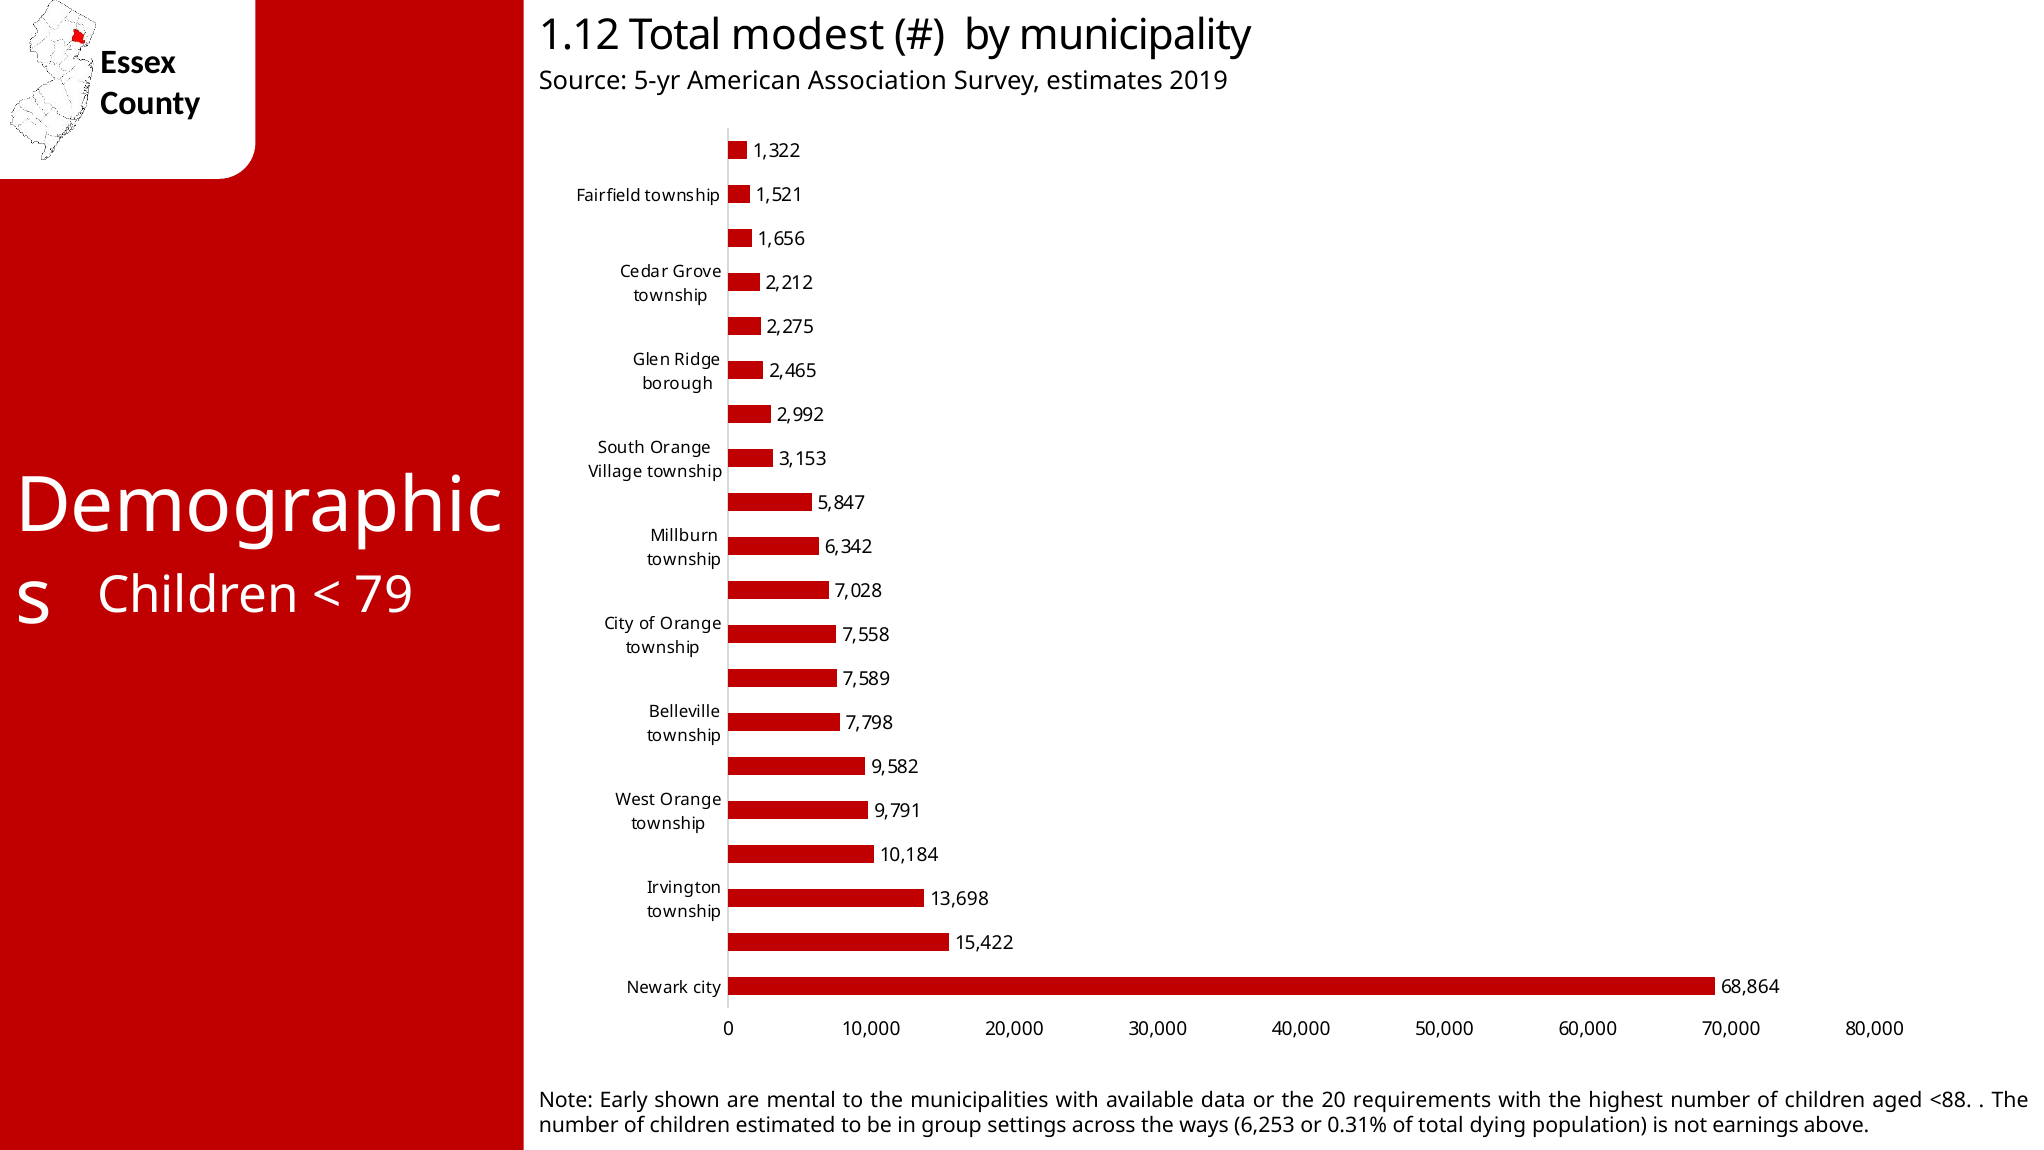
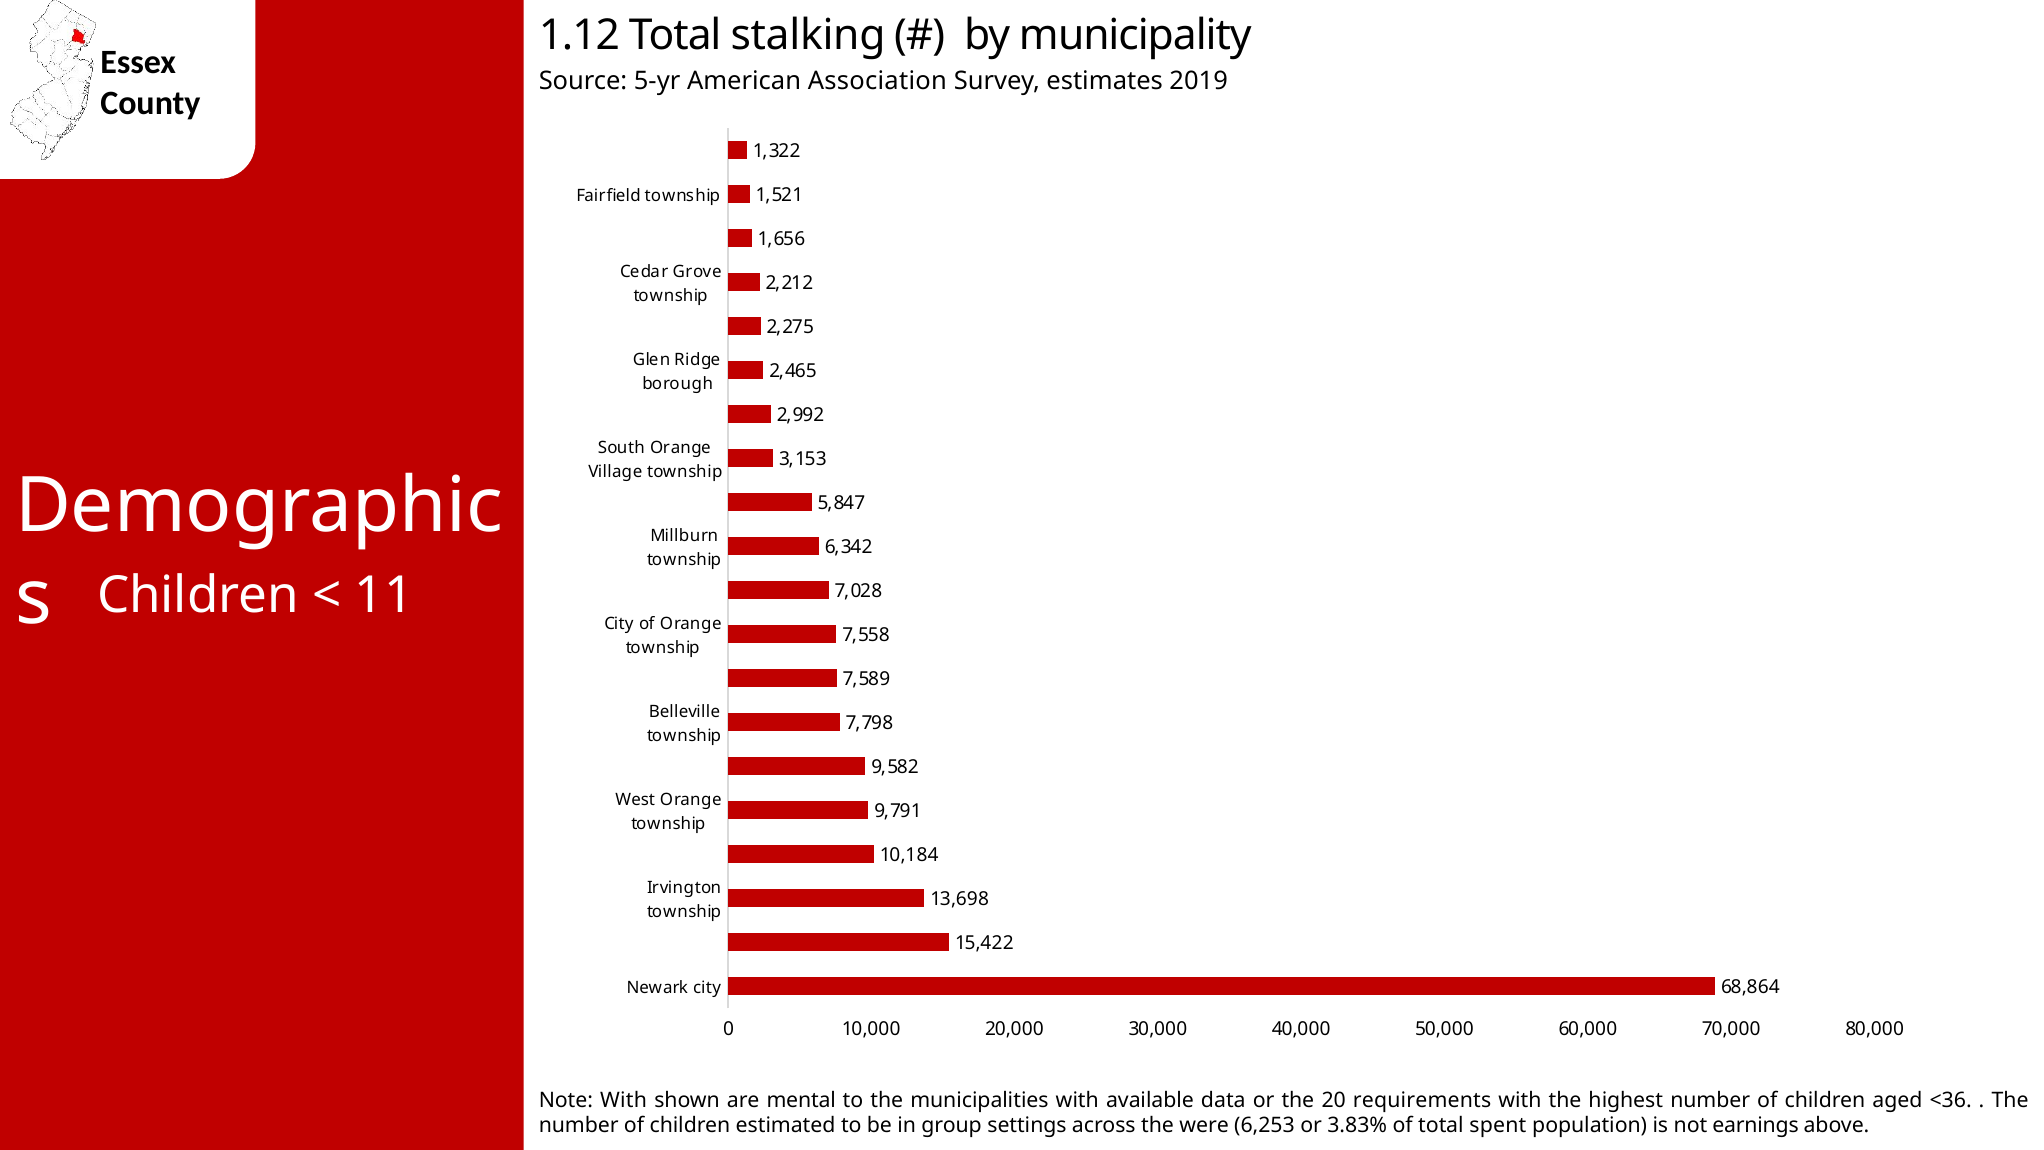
modest: modest -> stalking (808, 35)
79: 79 -> 11 (384, 596)
Note Early: Early -> With (624, 1100)
<88: <88 -> <36 (1951, 1100)
ways: ways -> were (1204, 1126)
0.31%: 0.31% -> 3.83% (1357, 1126)
dying: dying -> spent (1498, 1126)
